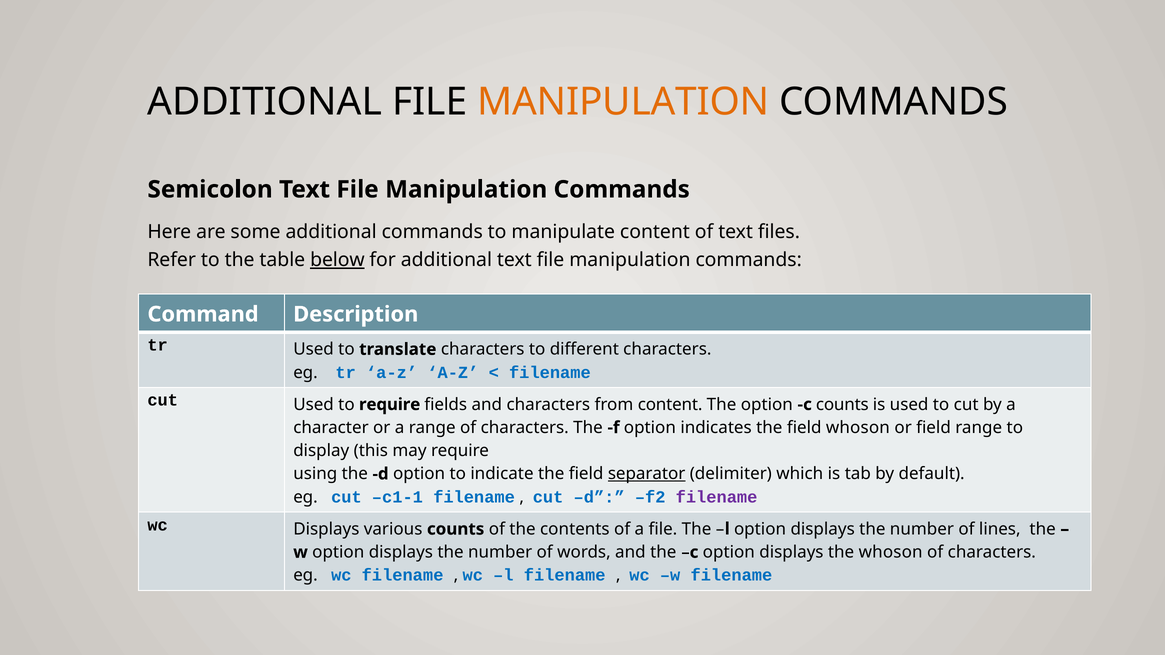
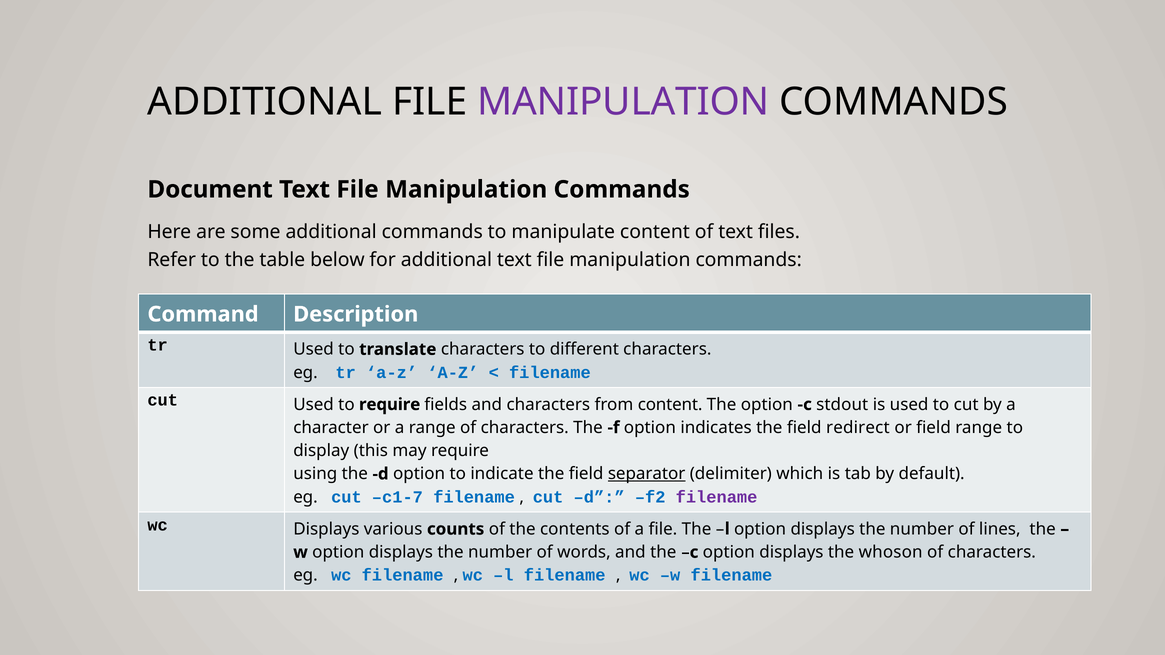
MANIPULATION colour: orange -> purple (623, 102)
Semicolon: Semicolon -> Document (210, 190)
below underline: present -> none (337, 260)
c counts: counts -> stdout (842, 405)
field whoson: whoson -> redirect (858, 428)
c1-1: c1-1 -> c1-7 (397, 497)
